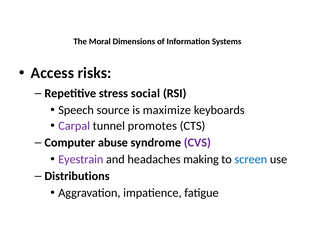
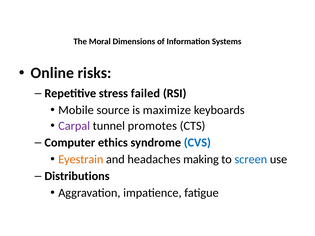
Access: Access -> Online (52, 73)
social: social -> failed (145, 93)
Speech: Speech -> Mobile (76, 110)
abuse: abuse -> ethics (113, 143)
CVS colour: purple -> blue (197, 143)
Eyestrain colour: purple -> orange (81, 159)
